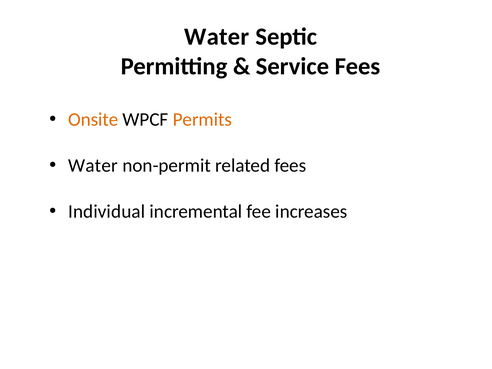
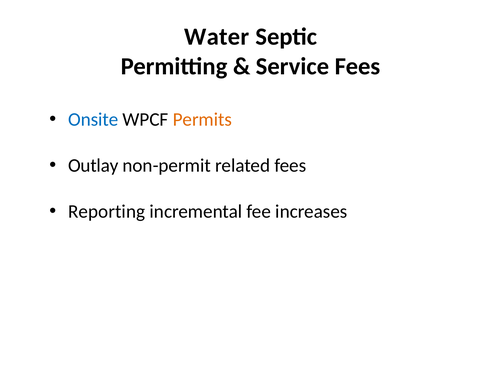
Onsite colour: orange -> blue (93, 120)
Water: Water -> Outlay (93, 165)
Individual: Individual -> Reporting (107, 211)
